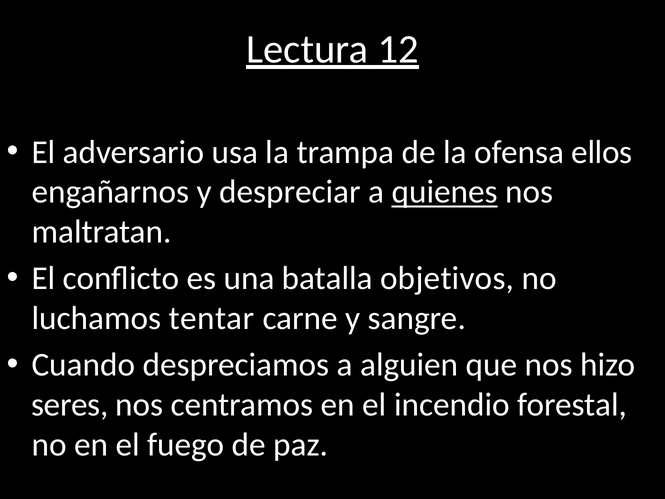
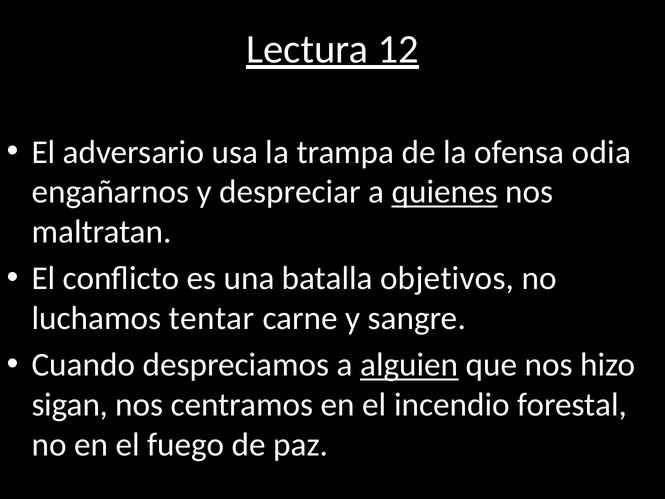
ellos: ellos -> odia (601, 152)
alguien underline: none -> present (409, 365)
seres: seres -> sigan (70, 405)
